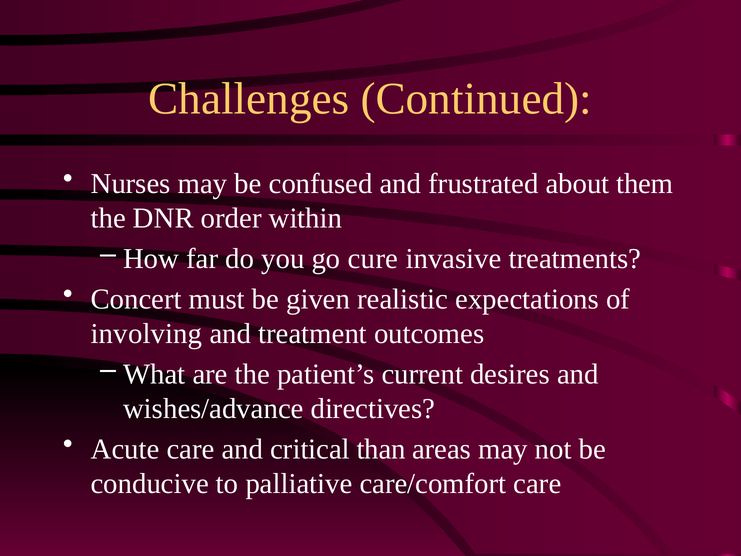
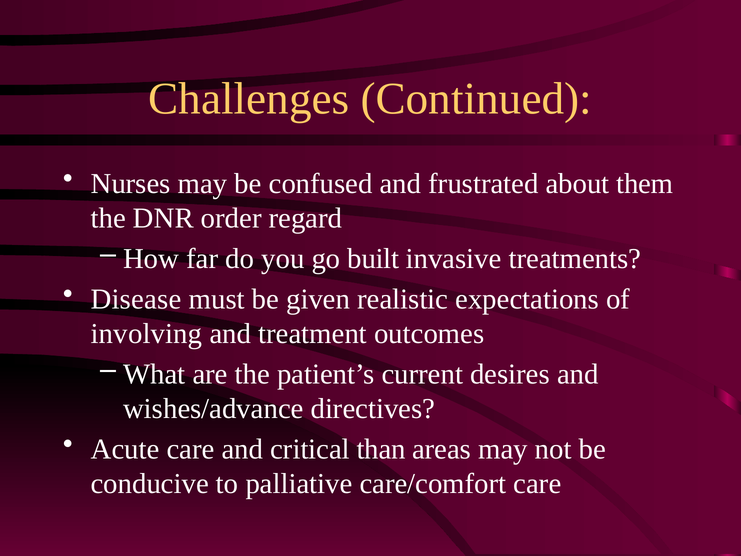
within: within -> regard (305, 218)
cure: cure -> built (373, 259)
Concert: Concert -> Disease (136, 299)
